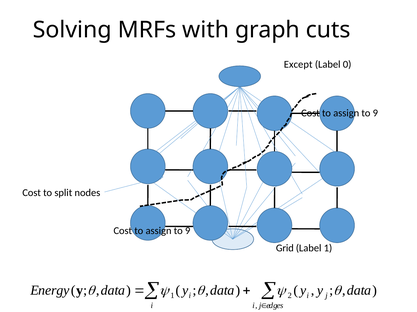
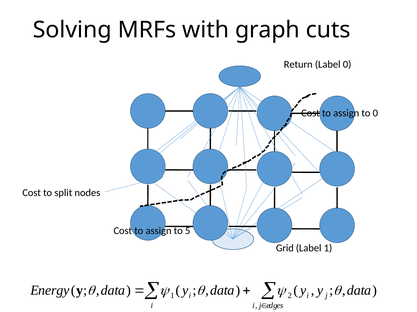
Except: Except -> Return (298, 65)
9: 9 -> 0 (375, 113)
9: 9 -> 5 (188, 231)
